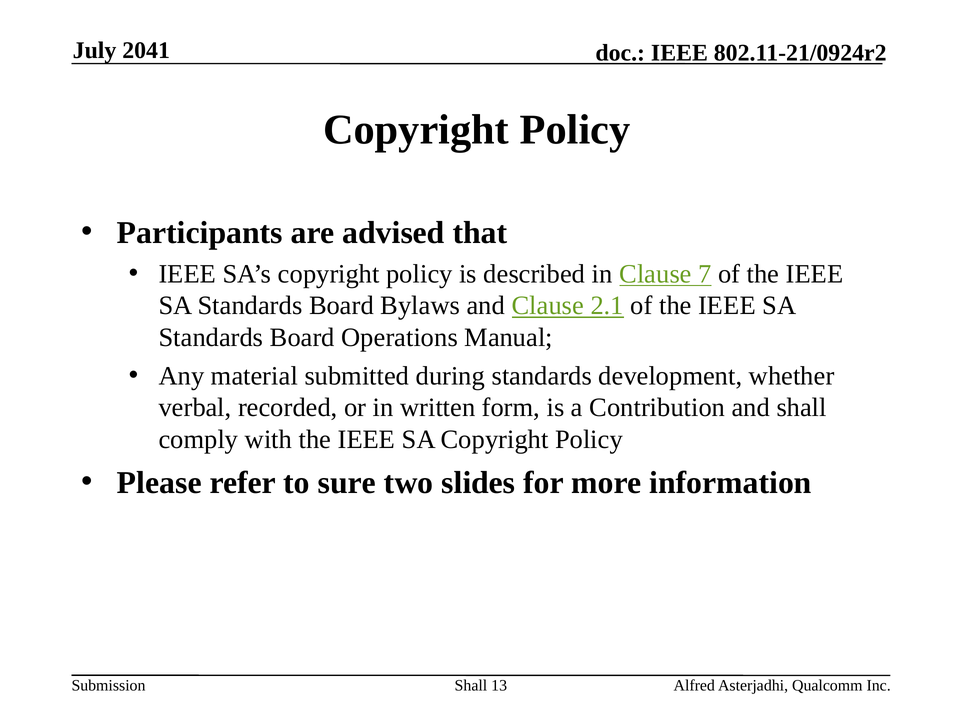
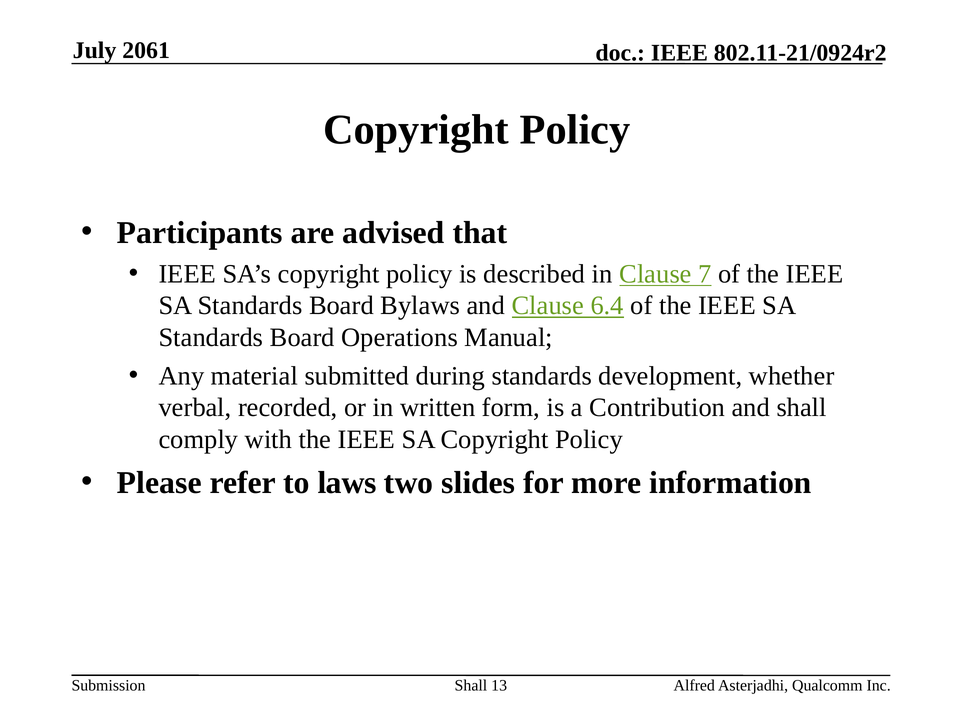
2041: 2041 -> 2061 (146, 51)
2.1: 2.1 -> 6.4 (607, 306)
sure: sure -> laws (347, 483)
